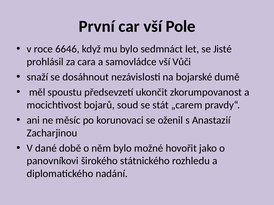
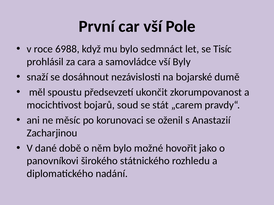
6646: 6646 -> 6988 (67, 49)
Jisté: Jisté -> Tisíc (223, 49)
Vůči: Vůči -> Byly (182, 62)
